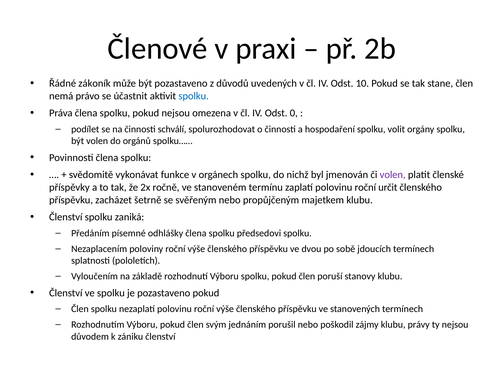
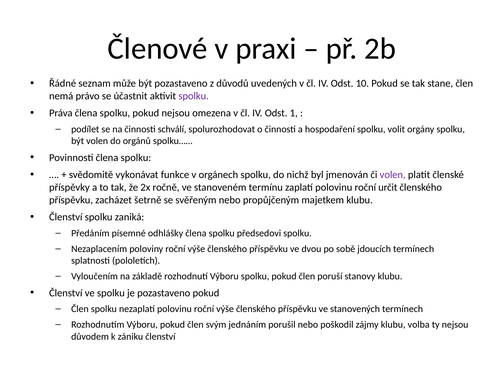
zákoník: zákoník -> seznam (95, 83)
spolku colour: blue -> purple (194, 96)
0: 0 -> 1 (294, 113)
právy: právy -> volba (419, 325)
